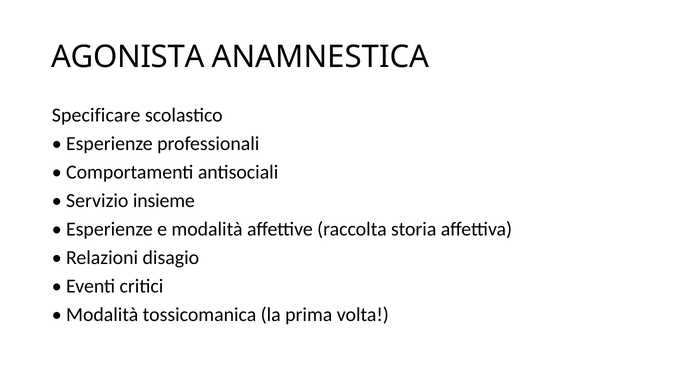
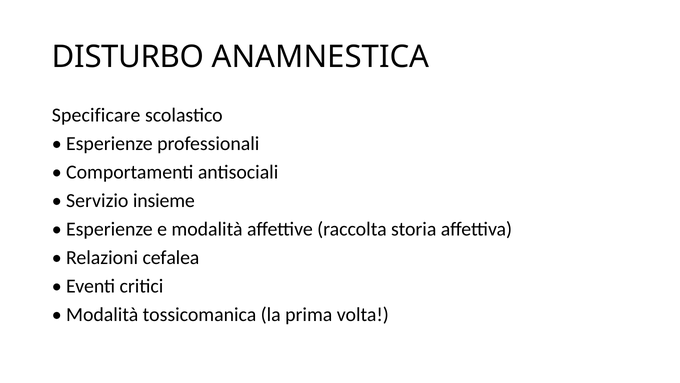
AGONISTA: AGONISTA -> DISTURBO (128, 57)
disagio: disagio -> cefalea (171, 257)
